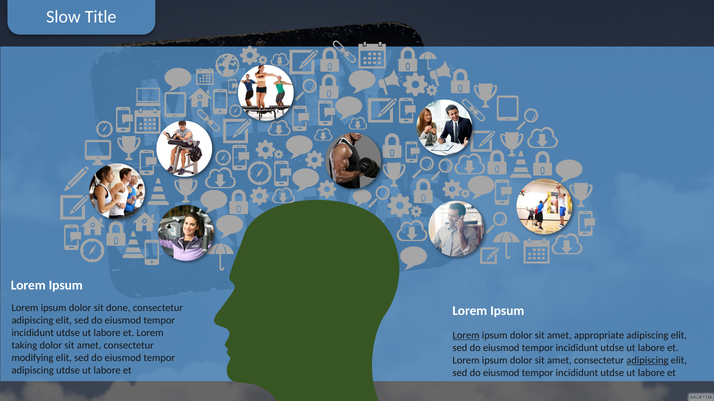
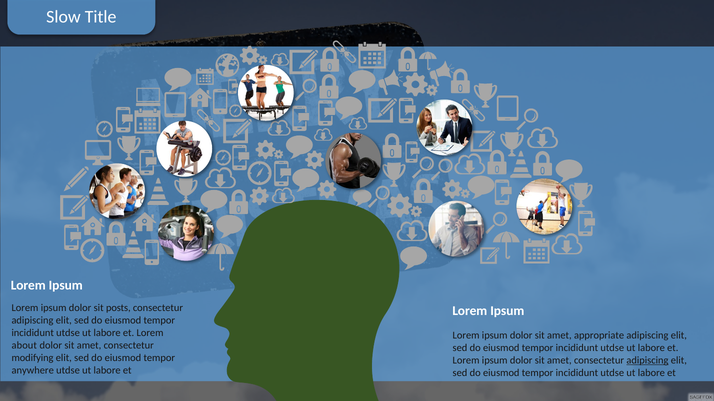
done: done -> posts (118, 308)
Lorem underline: present -> none (466, 336)
taking: taking -> about (24, 346)
adipiscing: adipiscing -> anywhere (33, 371)
